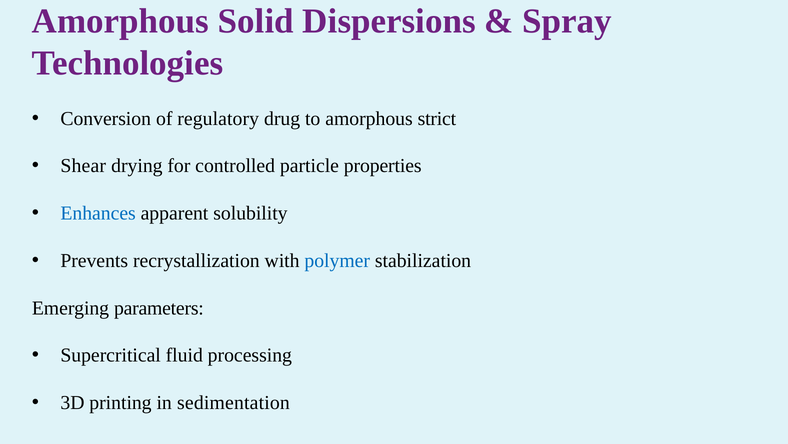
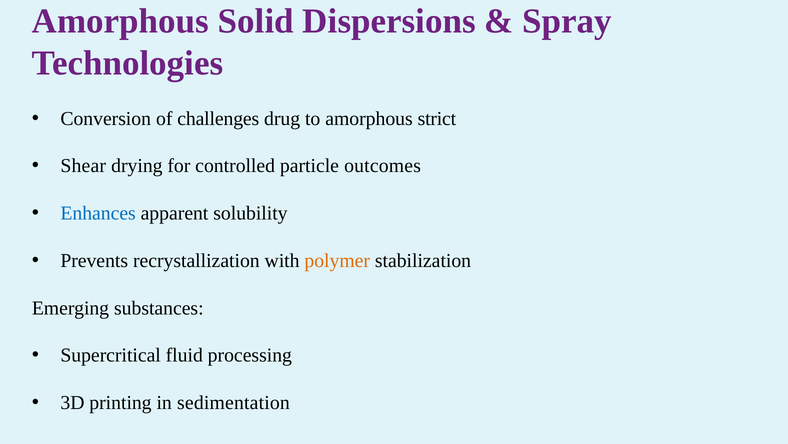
regulatory: regulatory -> challenges (218, 118)
properties: properties -> outcomes (383, 166)
polymer colour: blue -> orange (337, 260)
parameters: parameters -> substances (159, 307)
